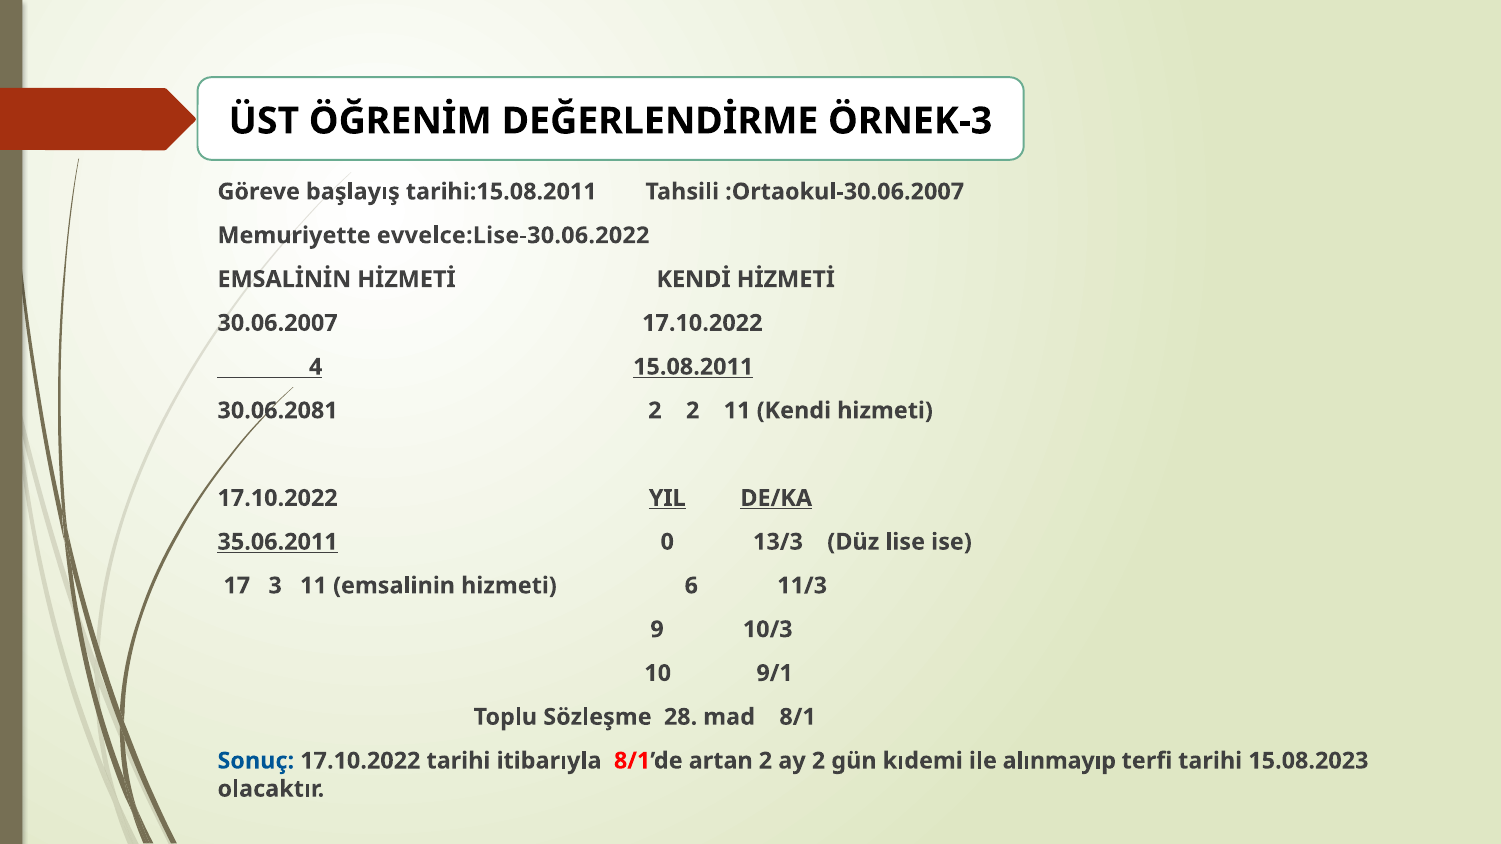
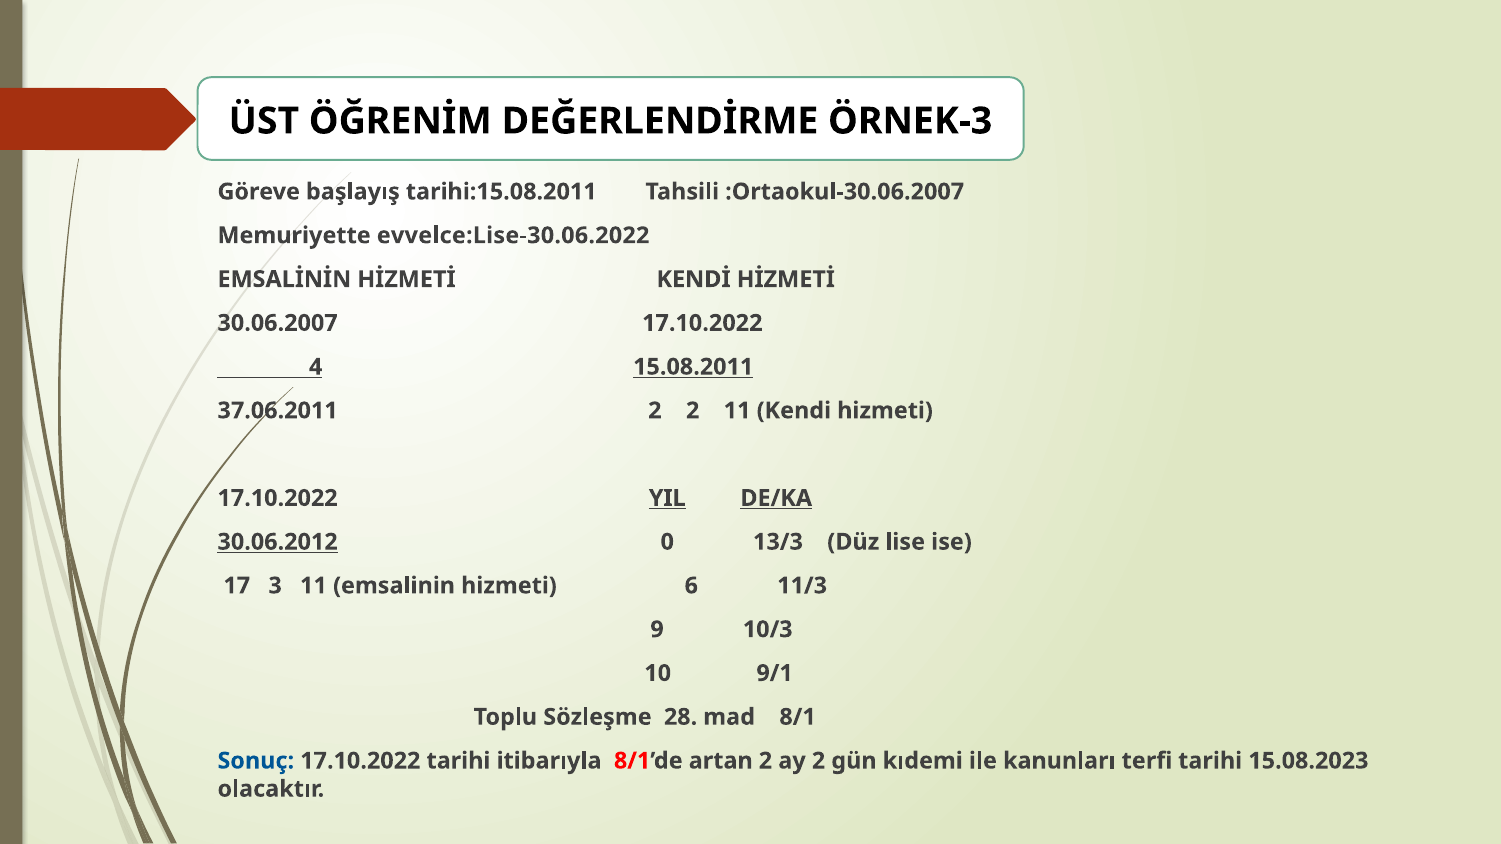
30.06.2081: 30.06.2081 -> 37.06.2011 (278, 411)
35.06.2011: 35.06.2011 -> 30.06.2012 (278, 542)
alınmayıp: alınmayıp -> kanunları (1059, 761)
